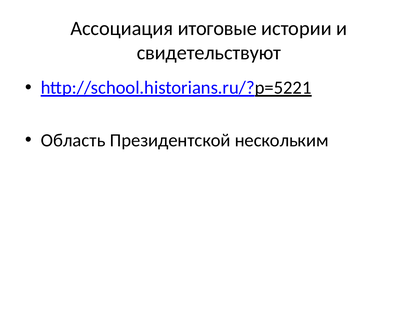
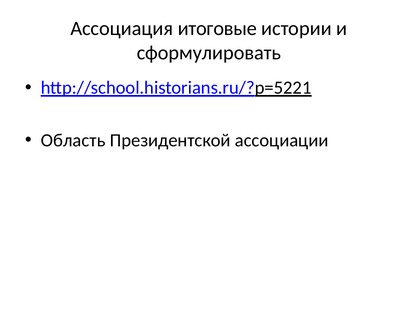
свидетельствуют: свидетельствуют -> сформулировать (209, 53)
нескольким: нескольким -> ассоциации (282, 140)
